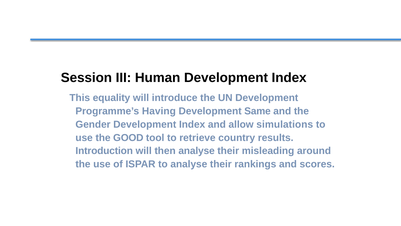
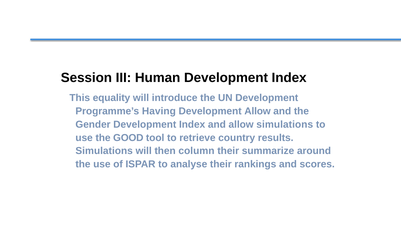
Development Same: Same -> Allow (258, 111)
Introduction: Introduction -> Simulations (104, 151)
then analyse: analyse -> column (196, 151)
misleading: misleading -> summarize (268, 151)
